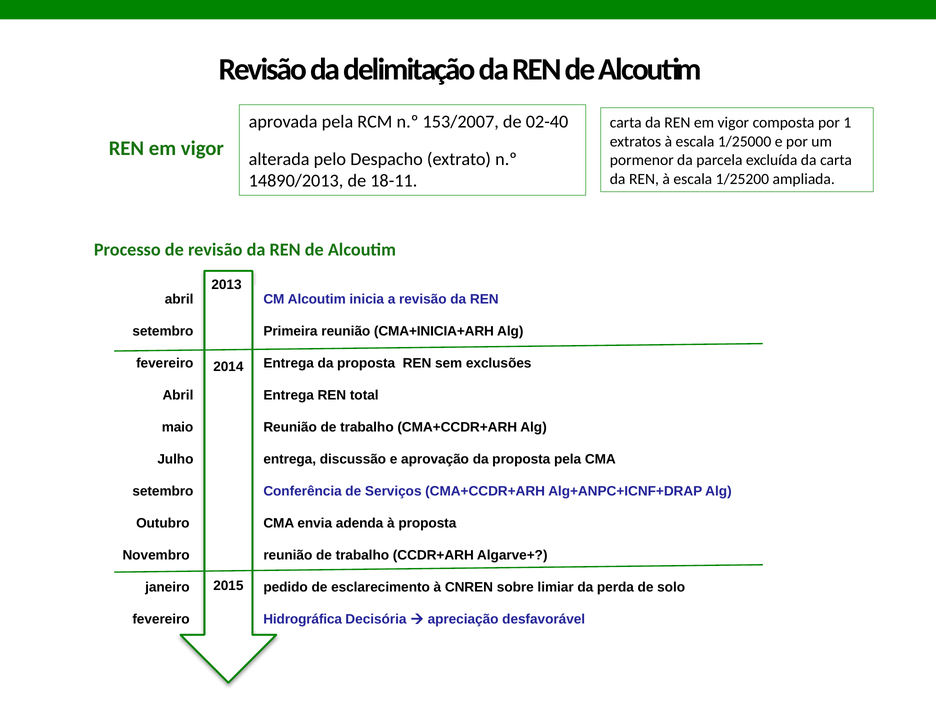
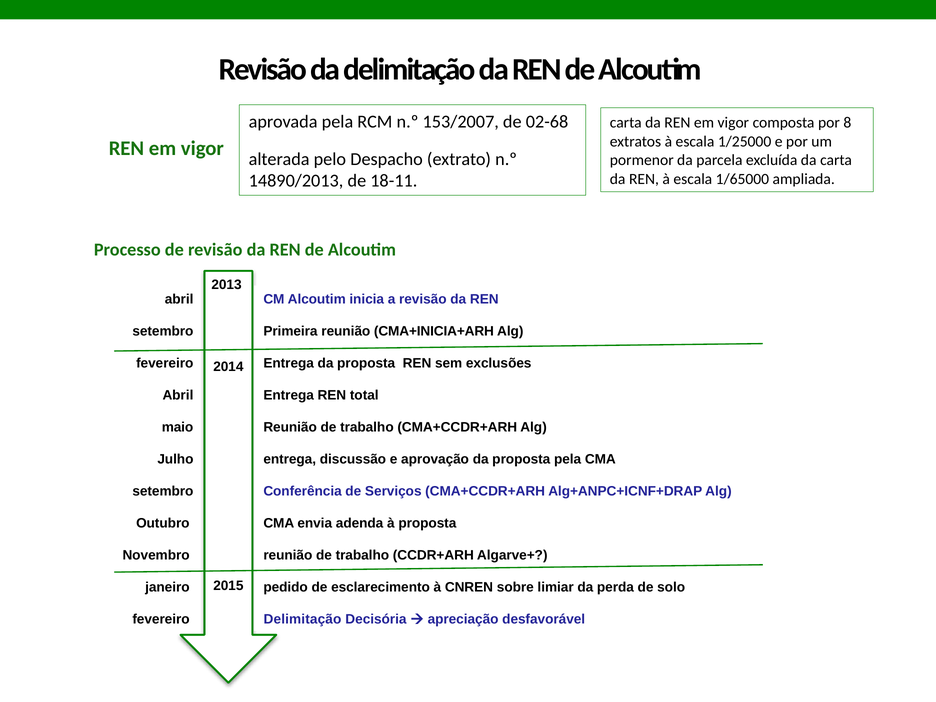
02-40: 02-40 -> 02-68 (547, 122)
1: 1 -> 8 (847, 123)
1/25200: 1/25200 -> 1/65000 (742, 179)
Hidrográfica: Hidrográfica -> Delimitação (302, 619)
